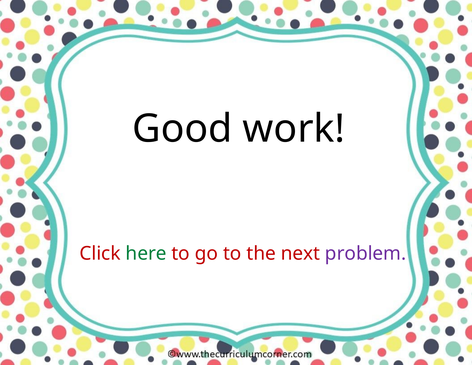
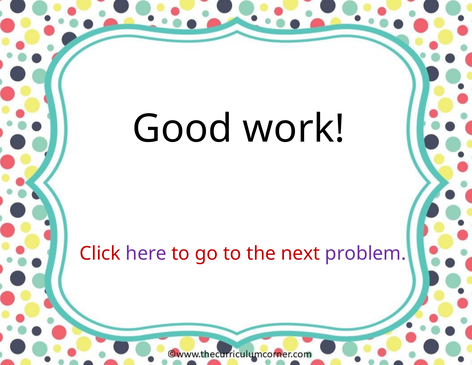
here colour: green -> purple (146, 253)
